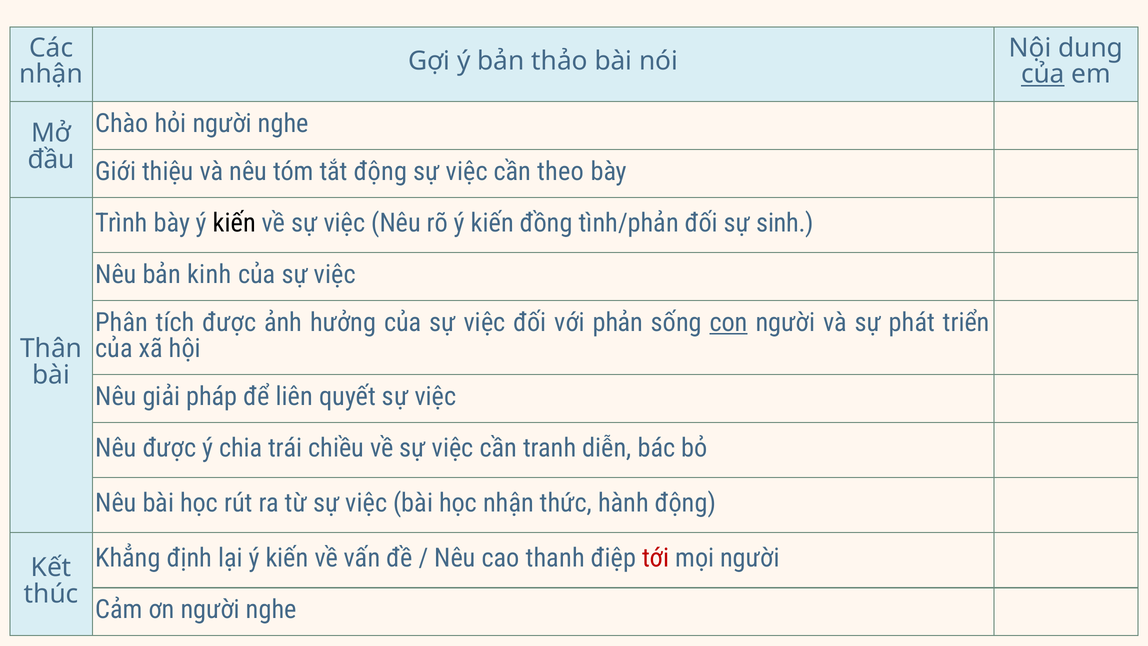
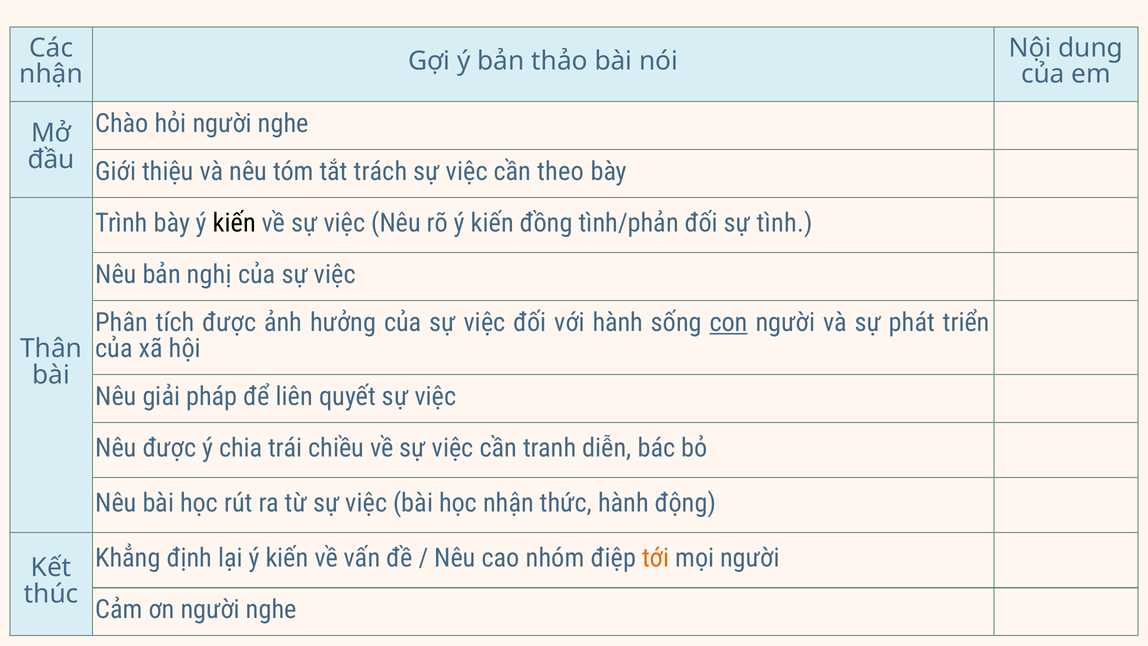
của underline: present -> none (1043, 74)
tắt động: động -> trách (381, 171)
sinh: sinh -> tình (785, 223)
kinh: kinh -> nghị (209, 274)
với phản: phản -> hành (618, 322)
thanh: thanh -> nhóm (555, 558)
tới colour: red -> orange (656, 558)
